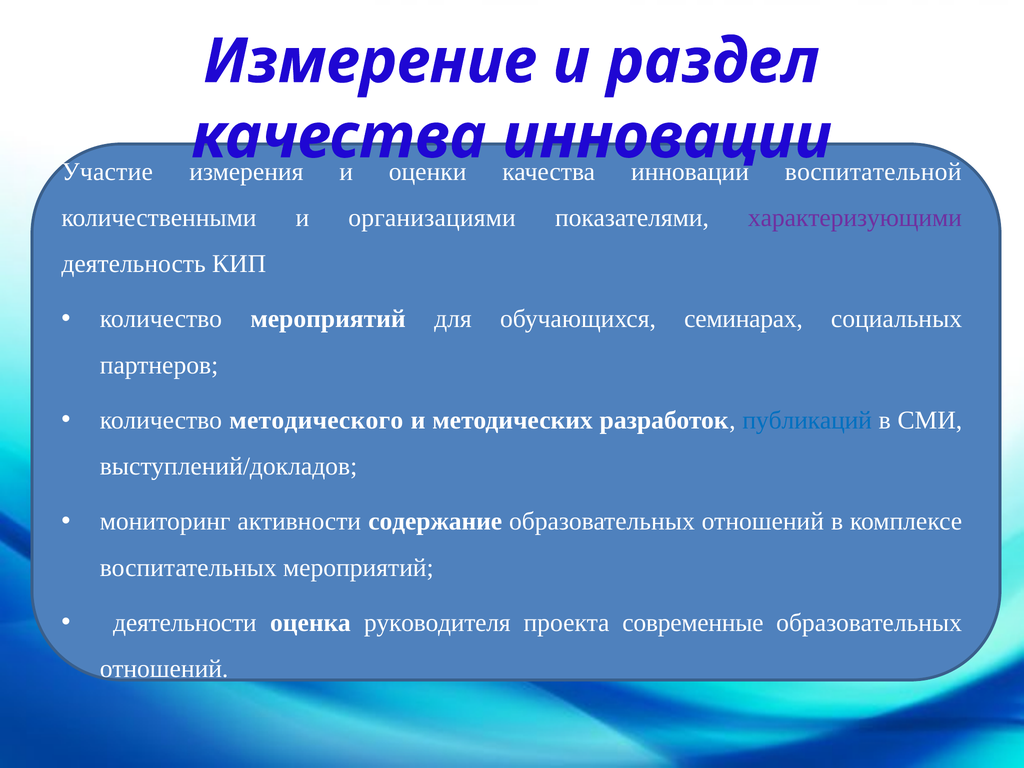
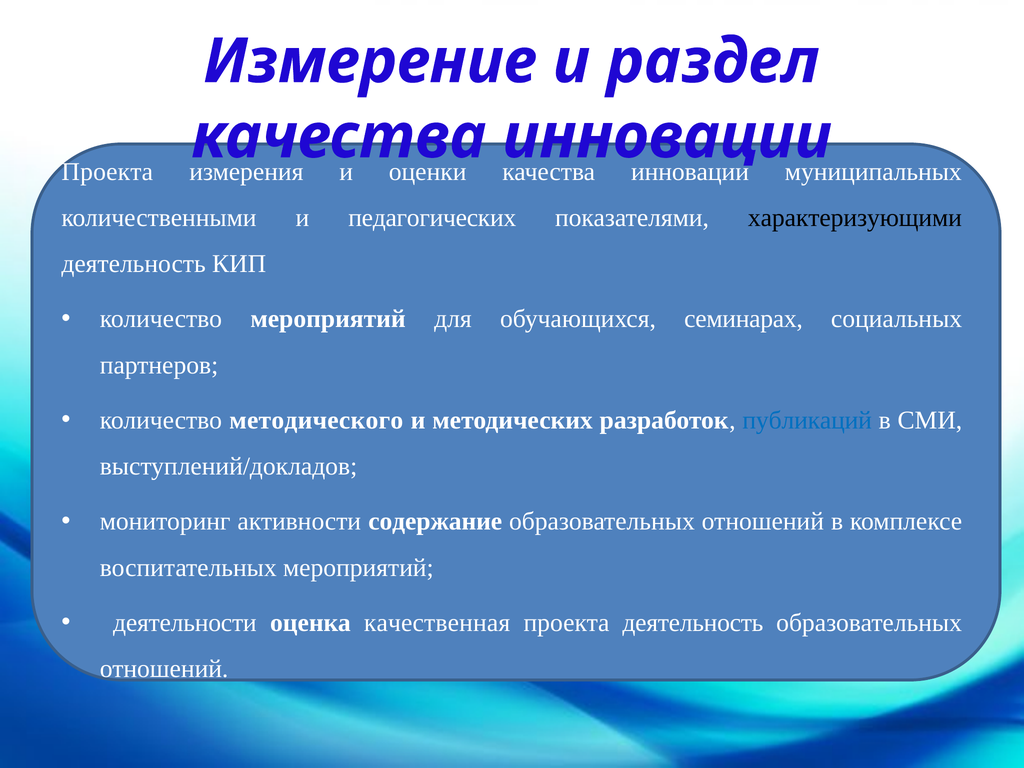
Участие: Участие -> Проекта (107, 172)
воспитательной: воспитательной -> муниципальных (873, 172)
организациями: организациями -> педагогических (432, 218)
характеризующими colour: purple -> black (855, 218)
руководителя: руководителя -> качественная (437, 623)
проекта современные: современные -> деятельность (693, 623)
